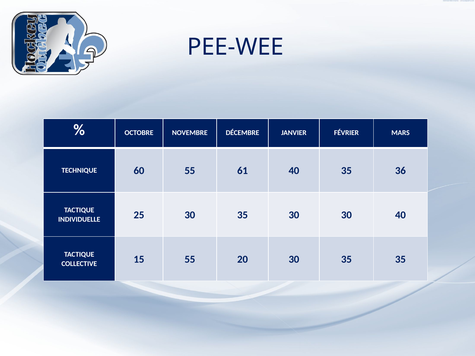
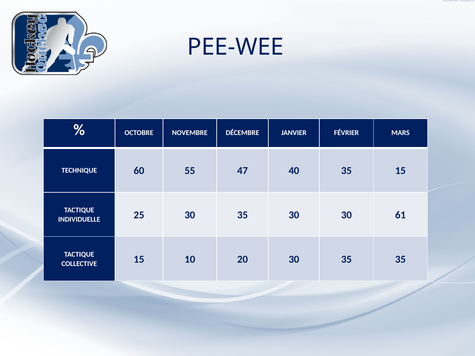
61: 61 -> 47 (243, 171)
35 36: 36 -> 15 (400, 171)
30 40: 40 -> 61 (400, 215)
15 55: 55 -> 10 (190, 259)
